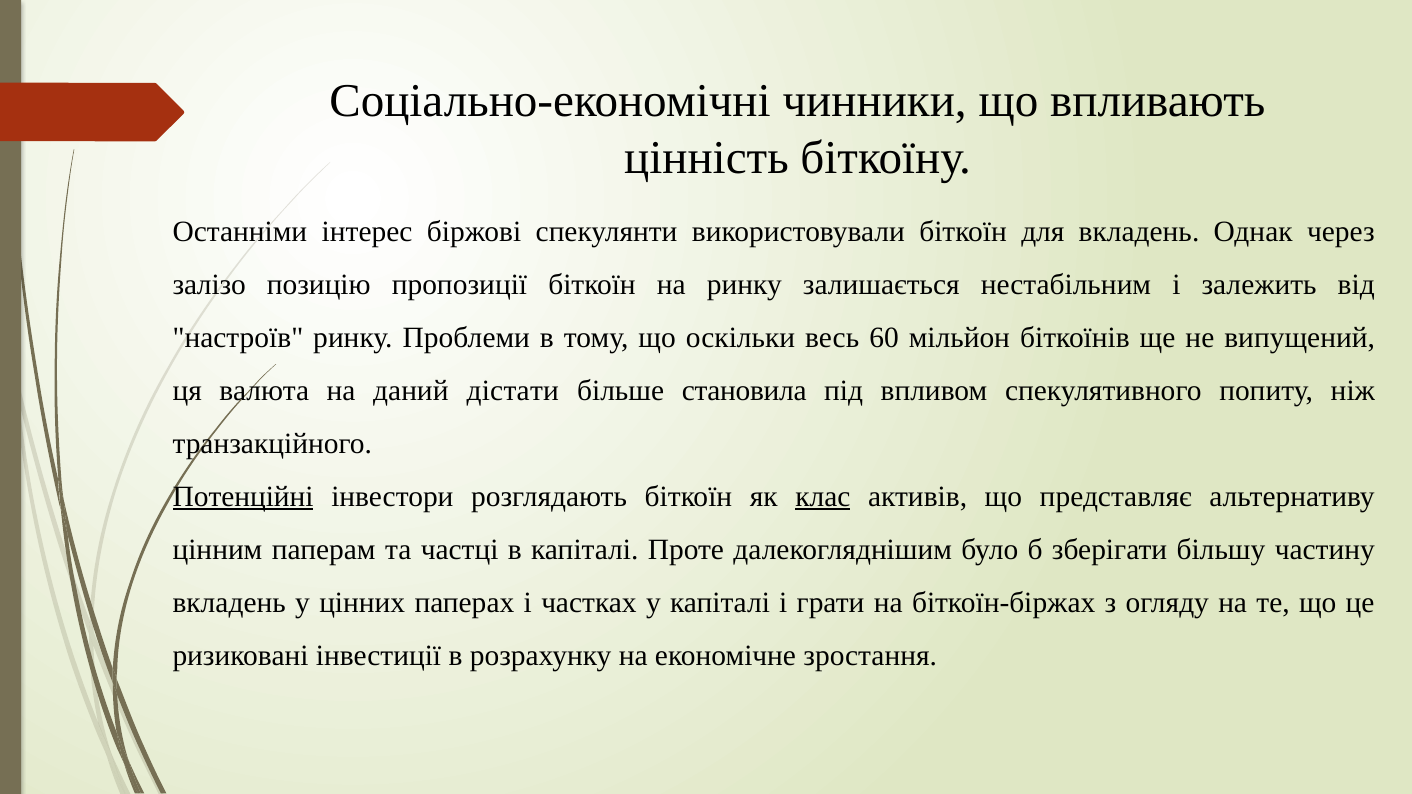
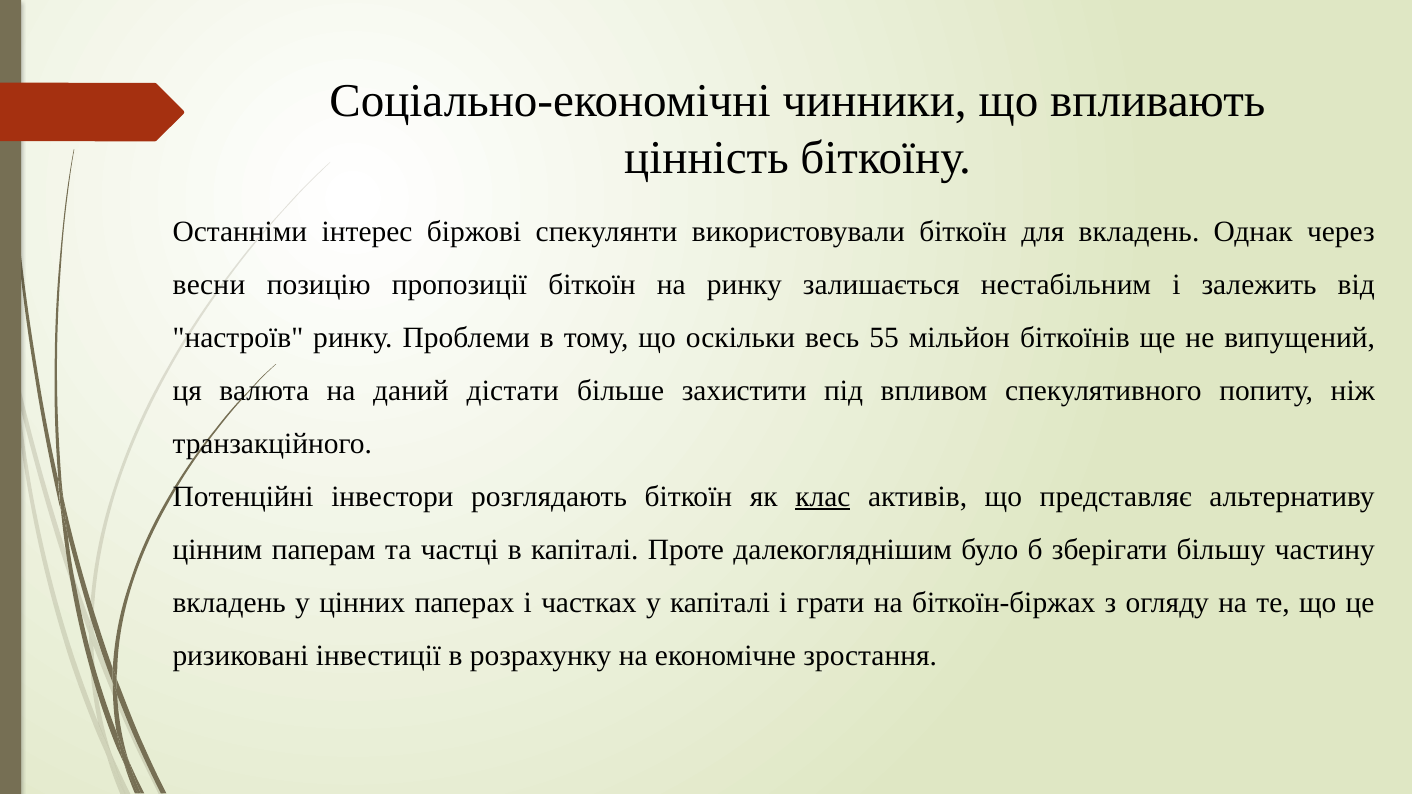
залізо: залізо -> весни (209, 285)
60: 60 -> 55 (884, 338)
становила: становила -> захистити (744, 391)
Потенційні underline: present -> none (243, 497)
